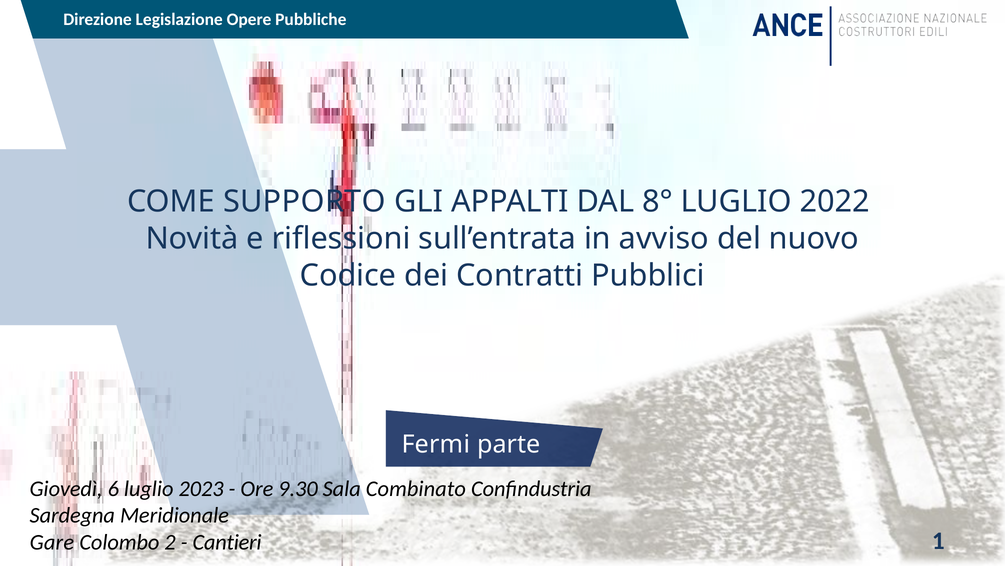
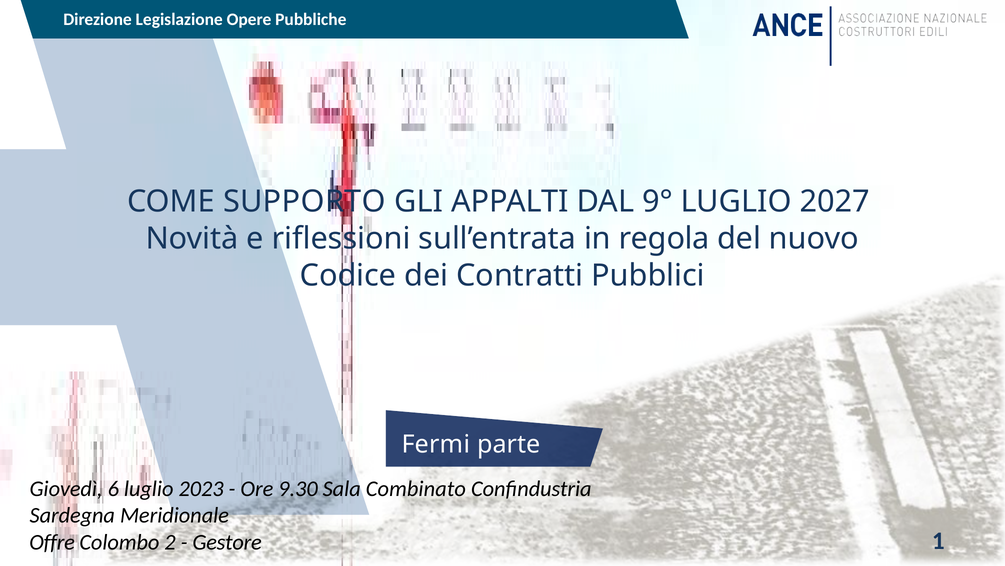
8°: 8° -> 9° (657, 201)
2022: 2022 -> 2027 (835, 201)
avviso: avviso -> regola (664, 238)
Gare: Gare -> Offre (52, 542)
Cantieri: Cantieri -> Gestore (227, 542)
